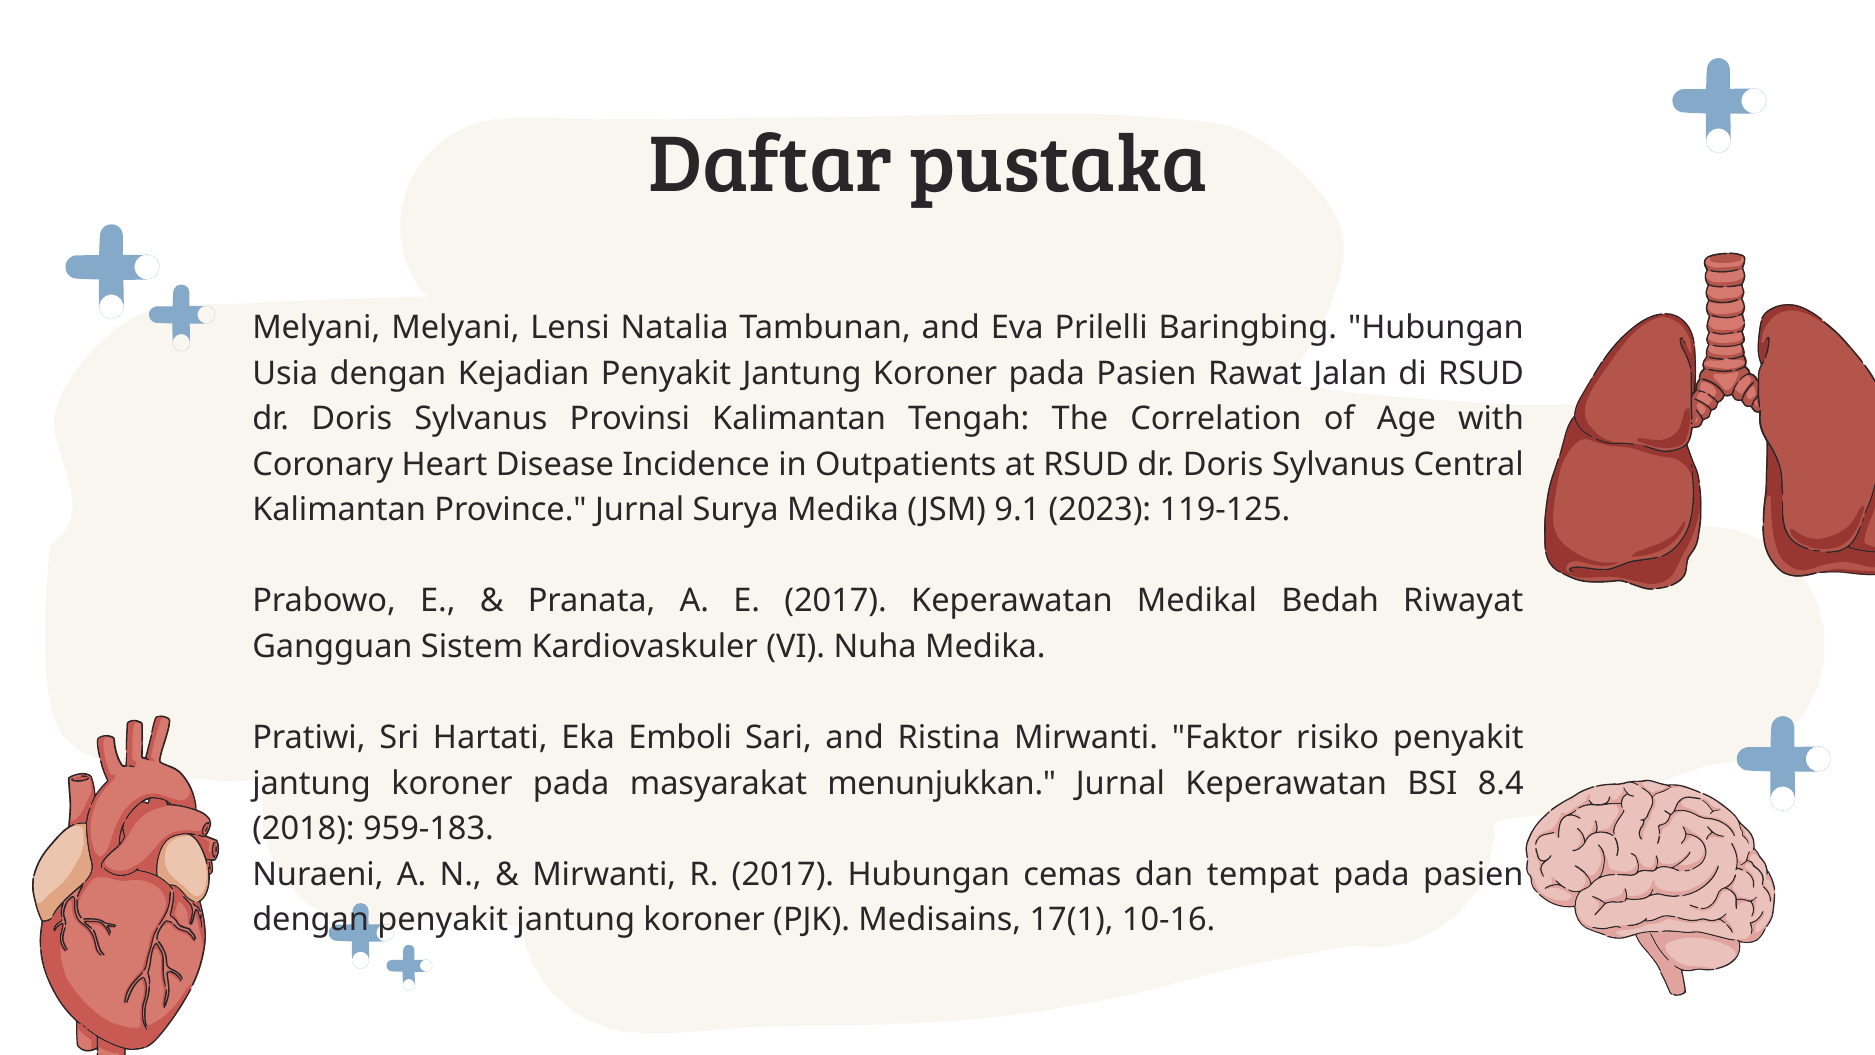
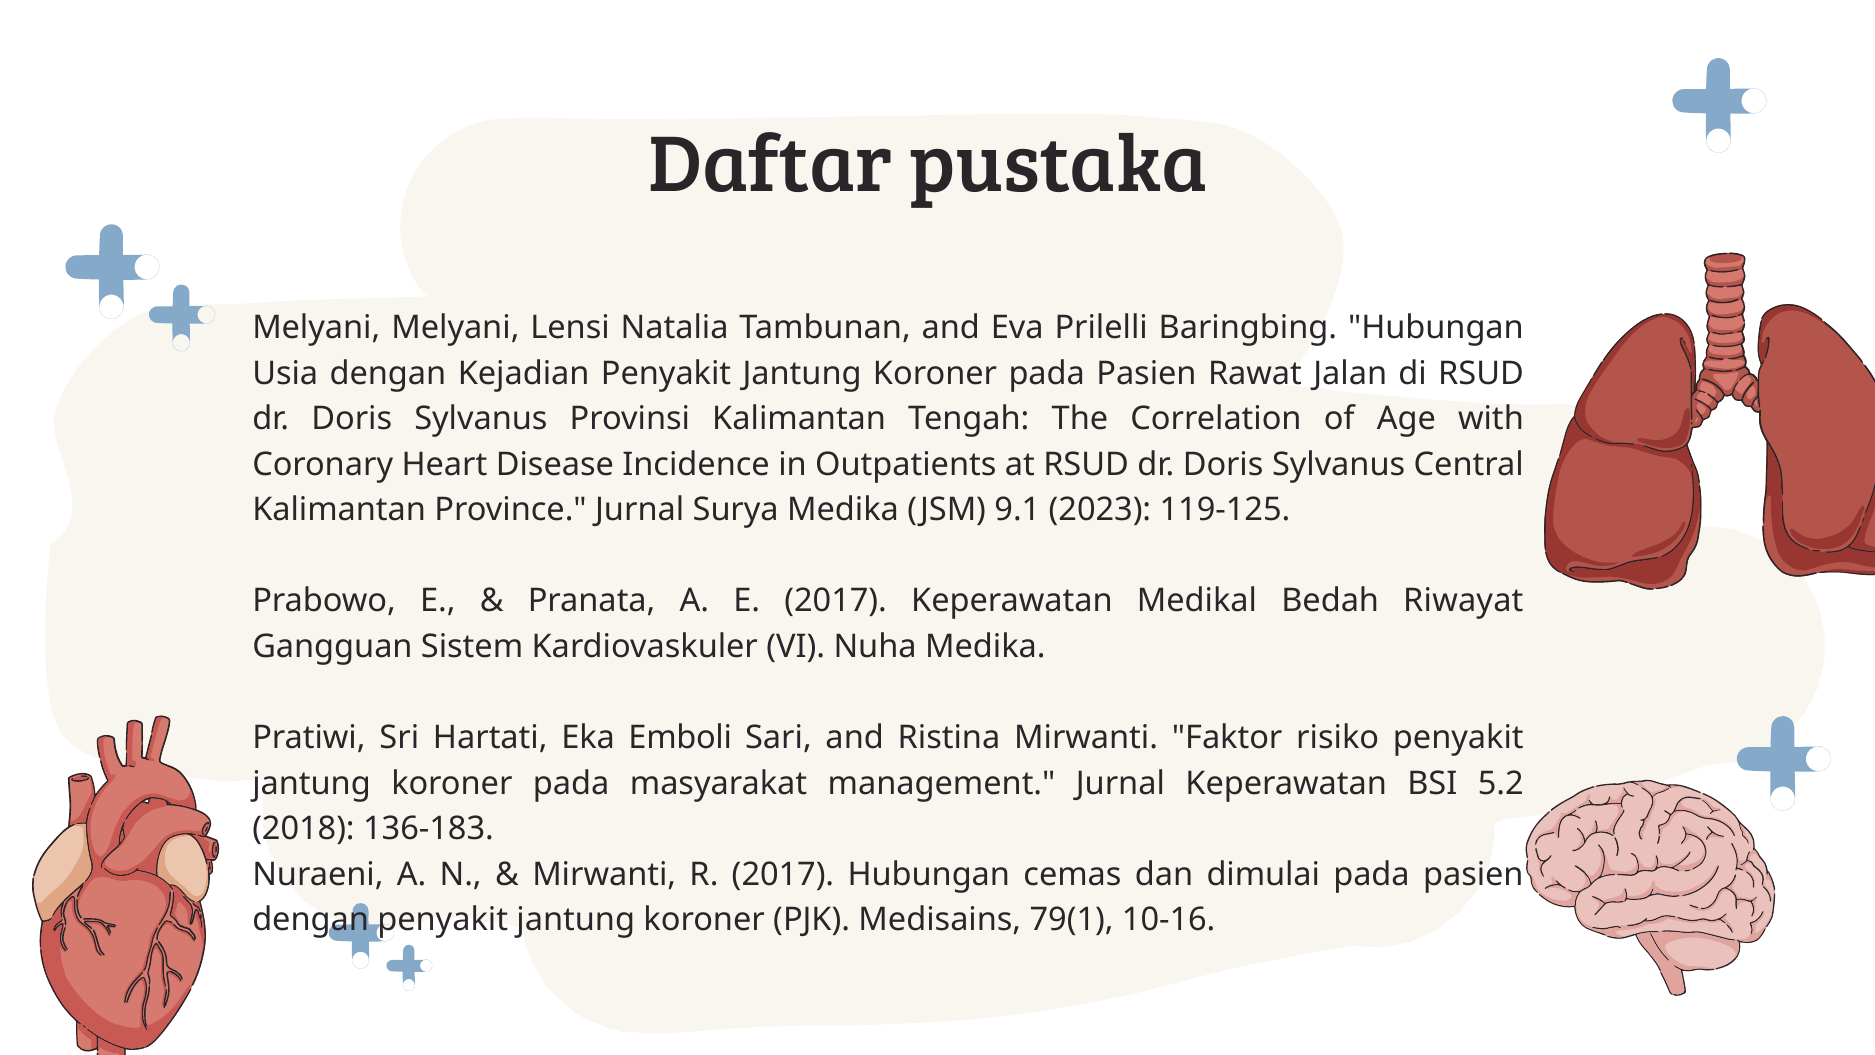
menunjukkan: menunjukkan -> management (942, 783)
8.4: 8.4 -> 5.2 (1501, 783)
959-183: 959-183 -> 136-183 (429, 829)
tempat: tempat -> dimulai (1263, 874)
17(1: 17(1 -> 79(1 (1072, 920)
